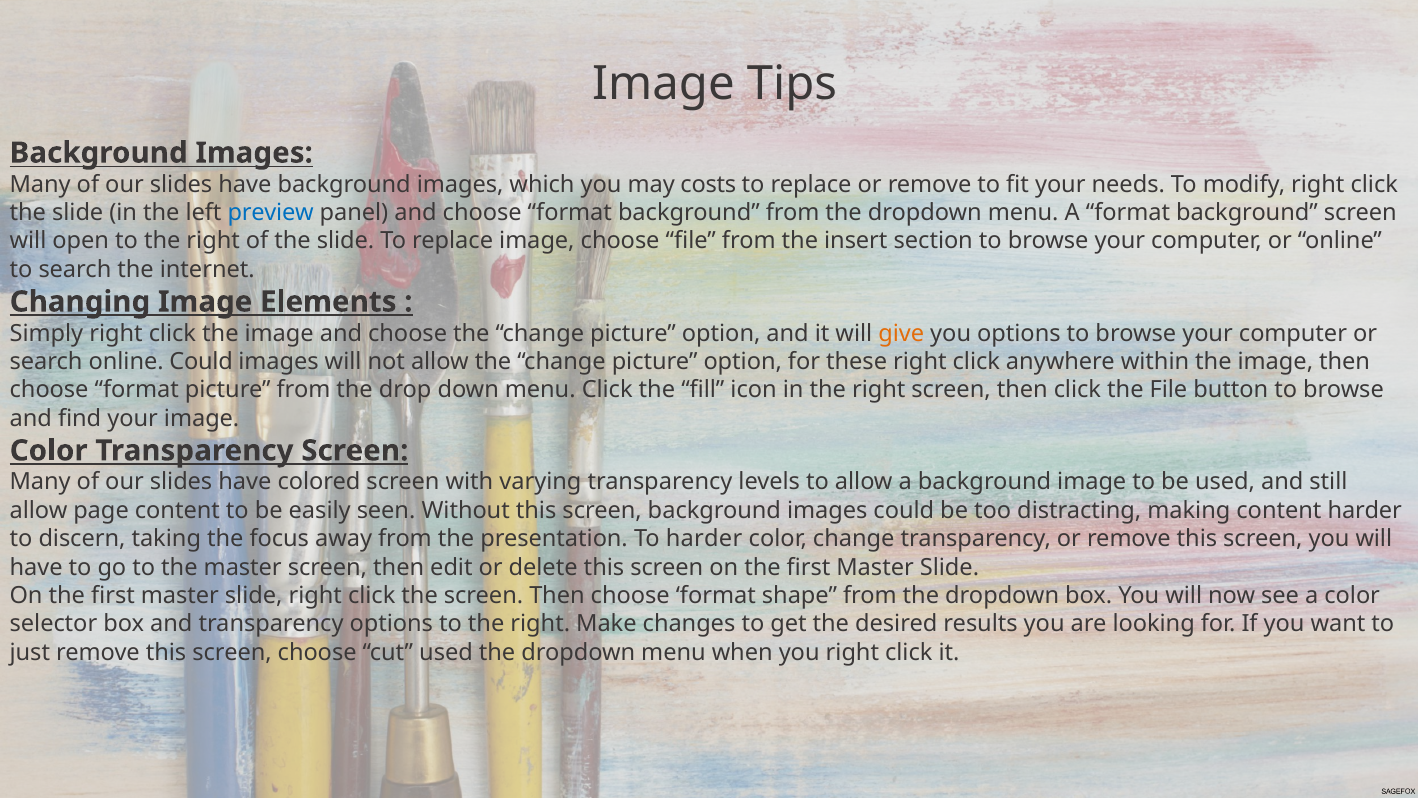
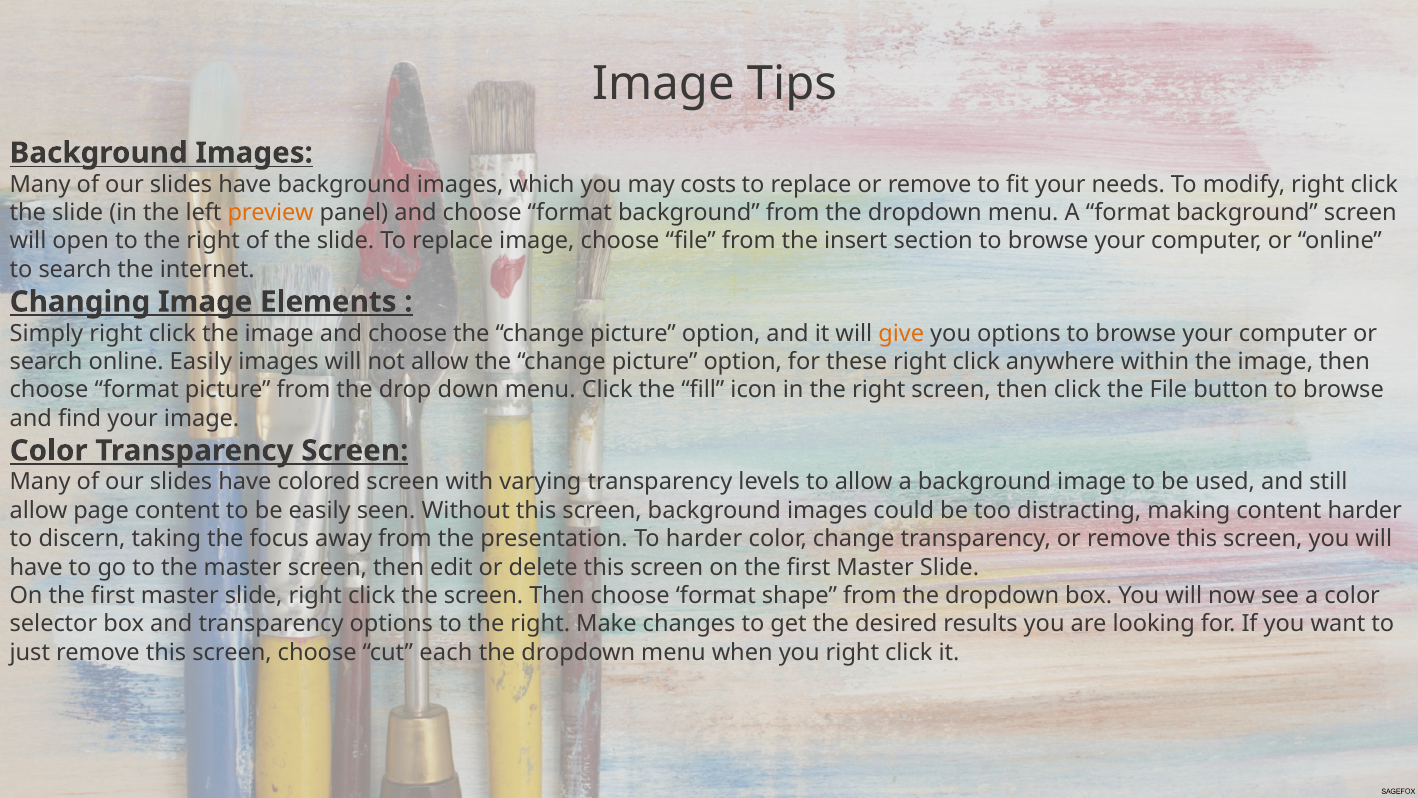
preview colour: blue -> orange (271, 213)
online Could: Could -> Easily (201, 361)
cut used: used -> each (446, 652)
